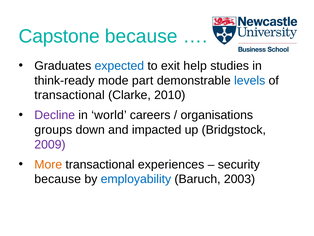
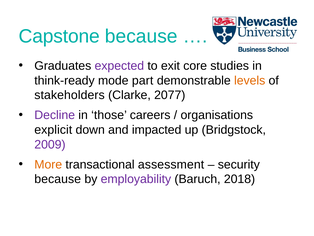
expected colour: blue -> purple (119, 66)
help: help -> core (195, 66)
levels colour: blue -> orange (250, 80)
transactional: transactional -> stakeholders (70, 95)
2010: 2010 -> 2077 (170, 95)
world: world -> those (109, 115)
groups: groups -> explicit (53, 130)
experiences: experiences -> assessment (171, 164)
employability colour: blue -> purple (136, 179)
2003: 2003 -> 2018 (240, 179)
